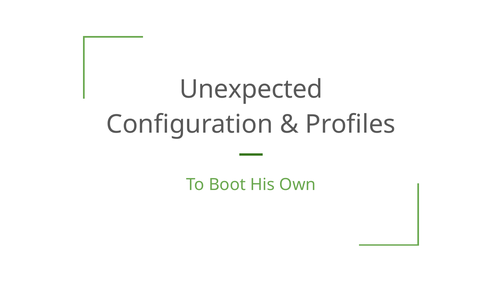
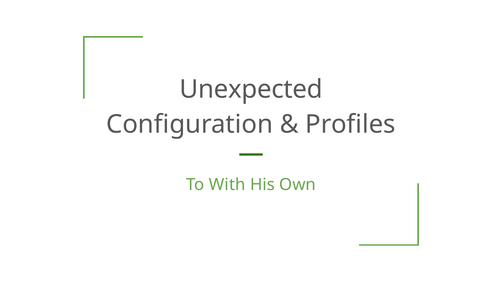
Boot: Boot -> With (227, 185)
